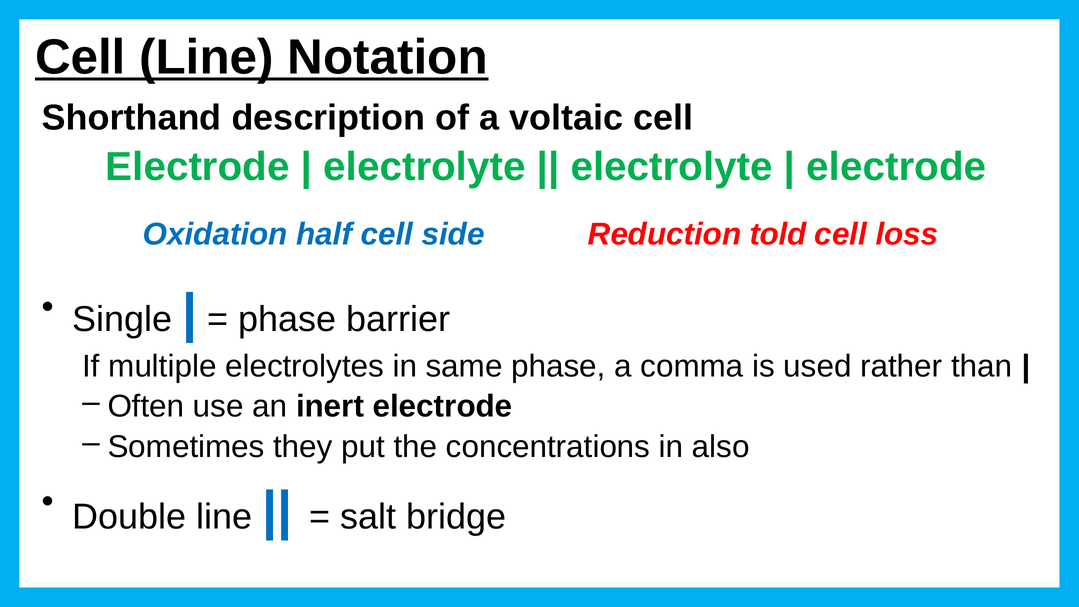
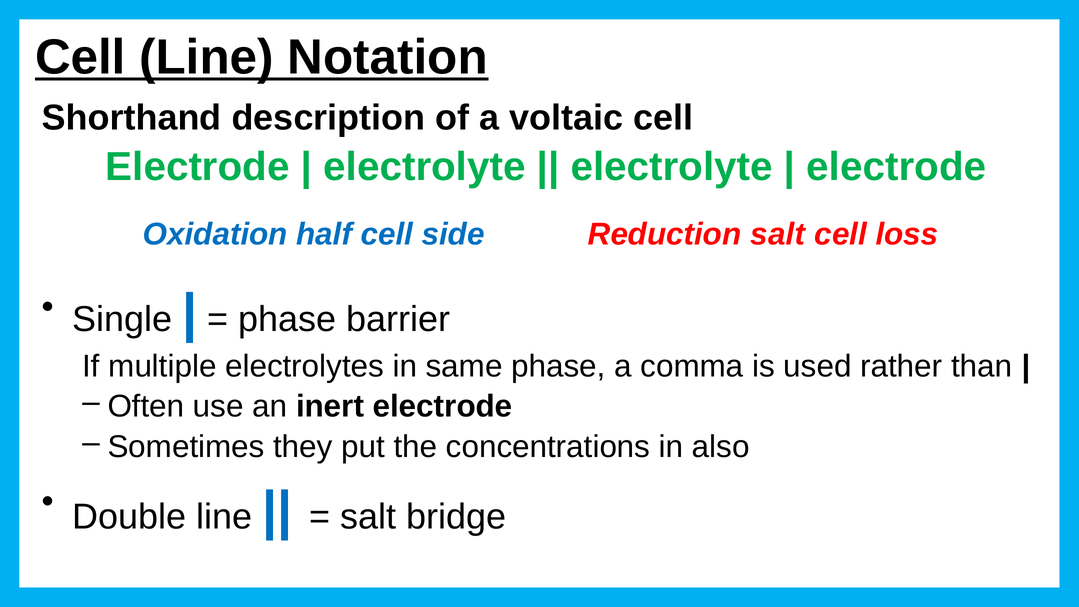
Reduction told: told -> salt (778, 234)
